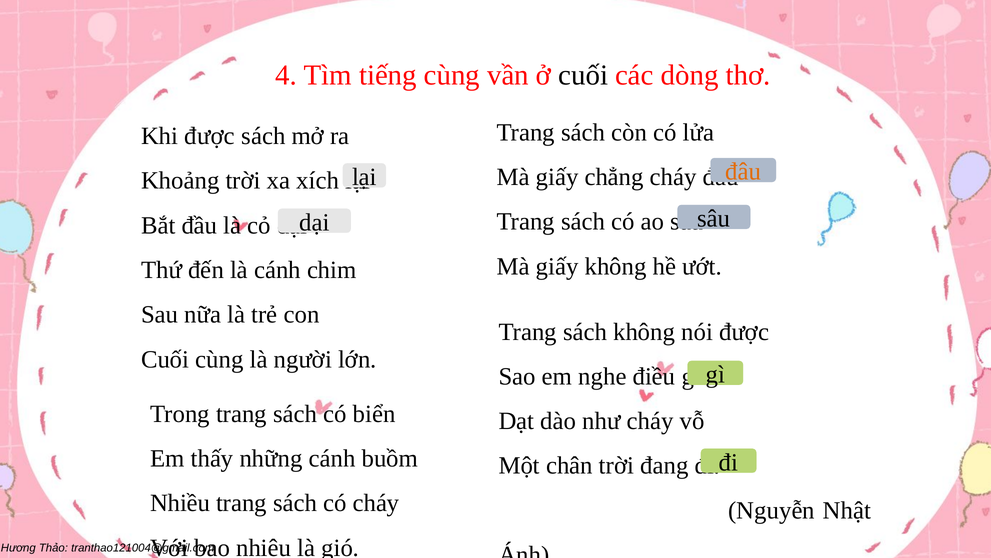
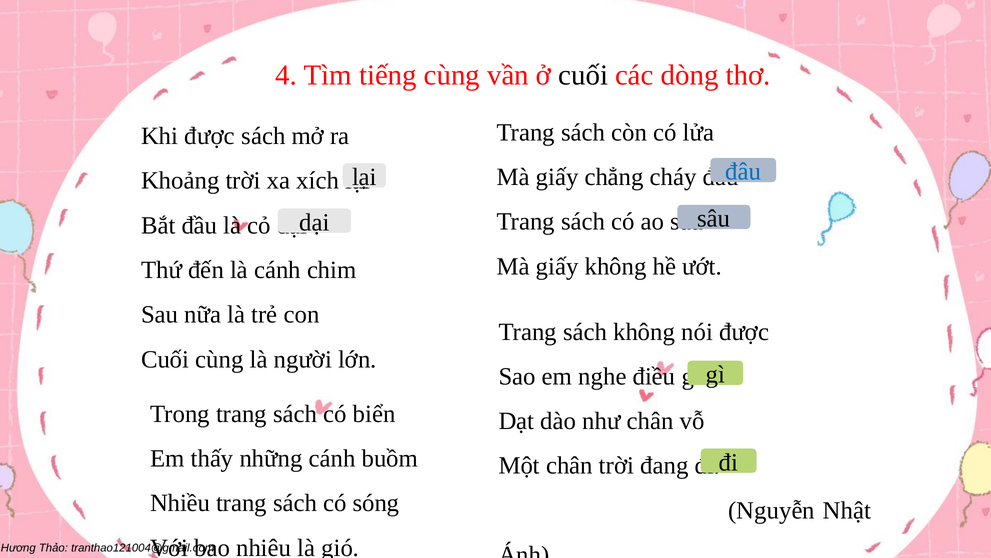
đâu colour: orange -> blue (743, 172)
như cháy: cháy -> chân (650, 421)
có cháy: cháy -> sóng (376, 503)
